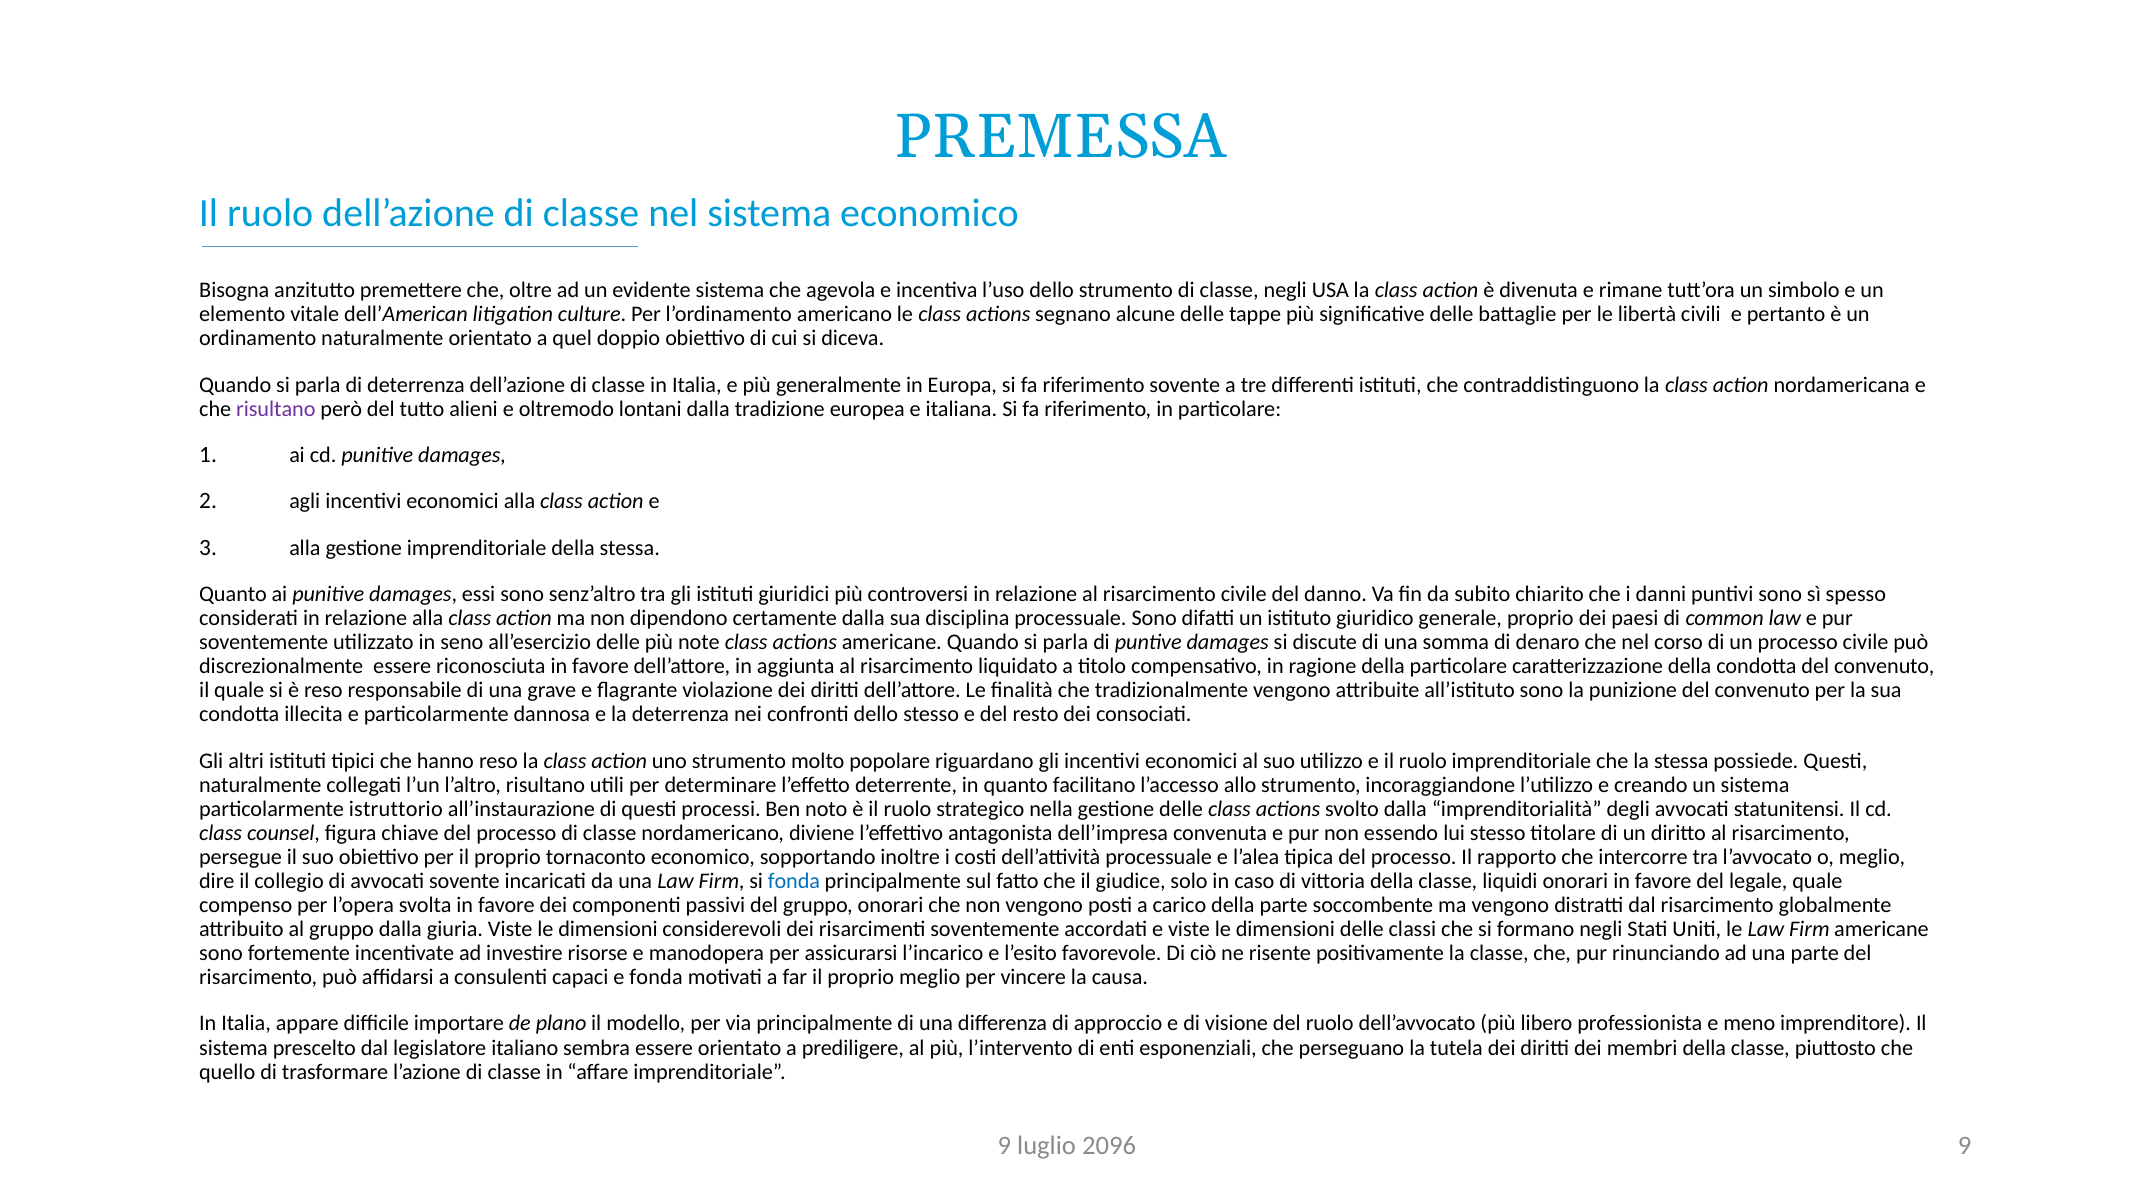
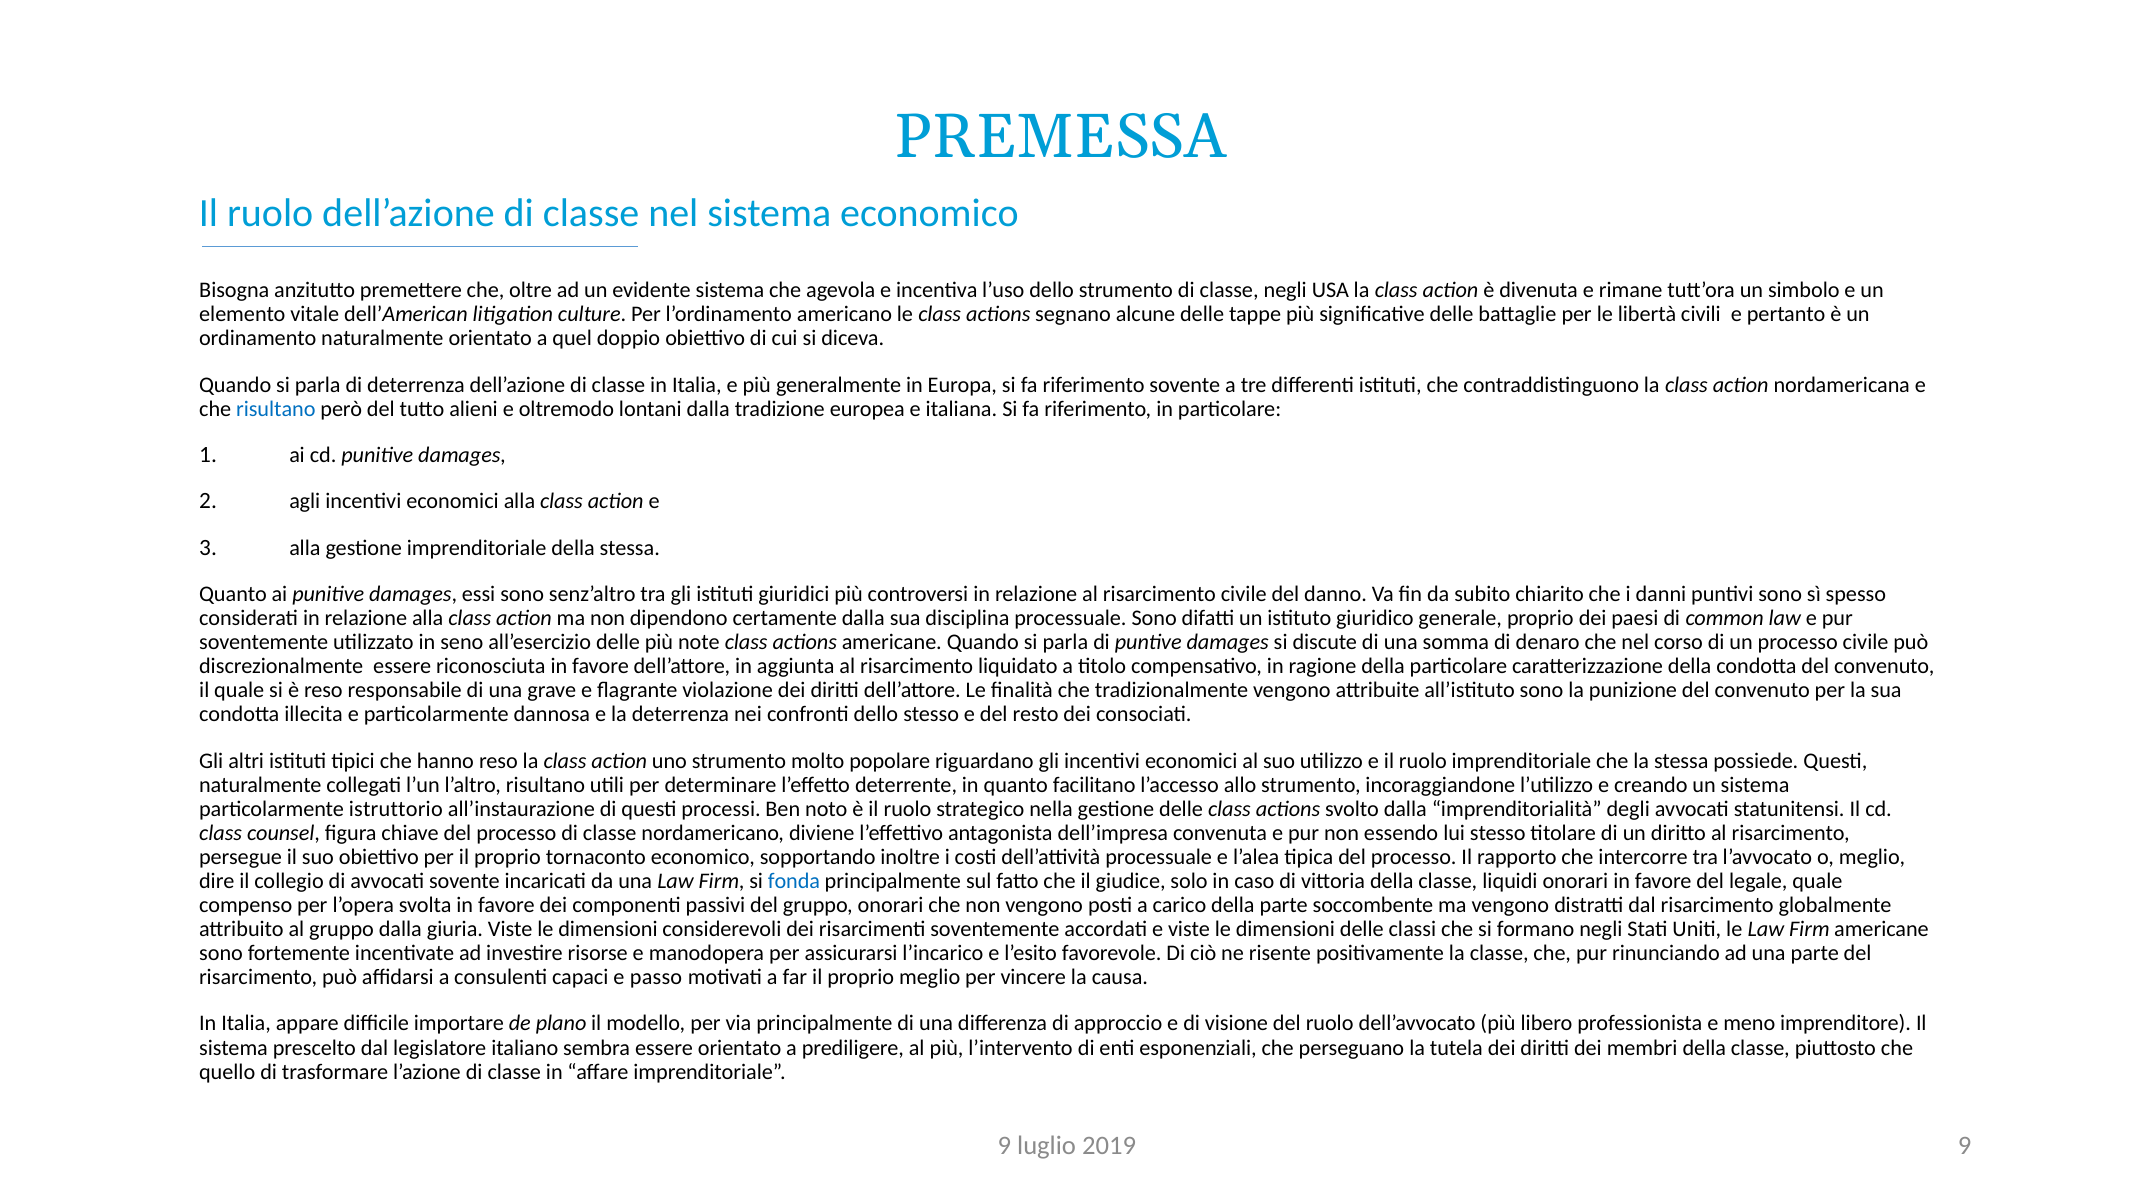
risultano colour: purple -> blue (276, 409)
e fonda: fonda -> passo (656, 978)
2096: 2096 -> 2019 (1109, 1146)
